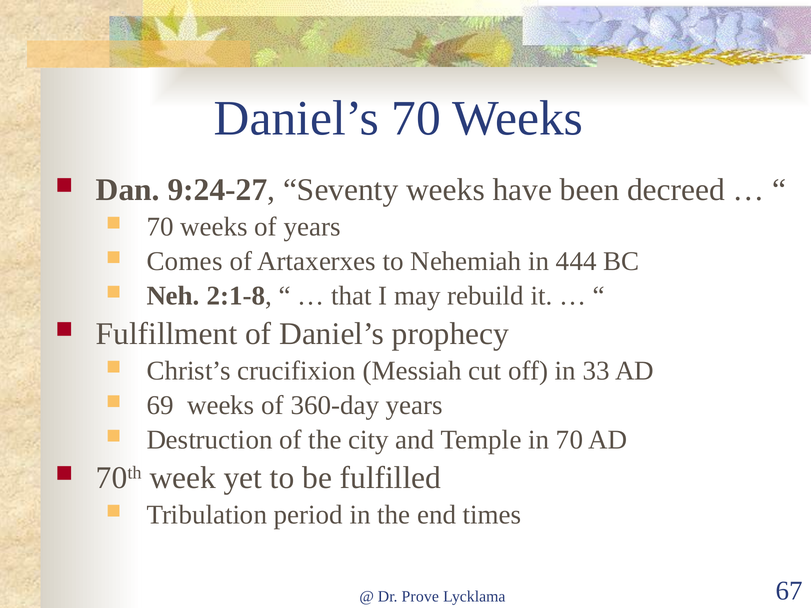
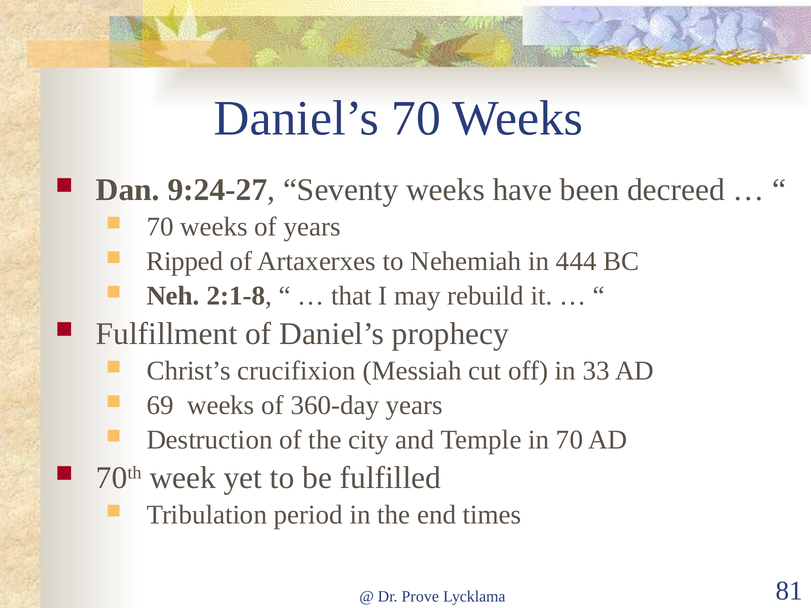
Comes: Comes -> Ripped (185, 262)
67: 67 -> 81 (789, 591)
